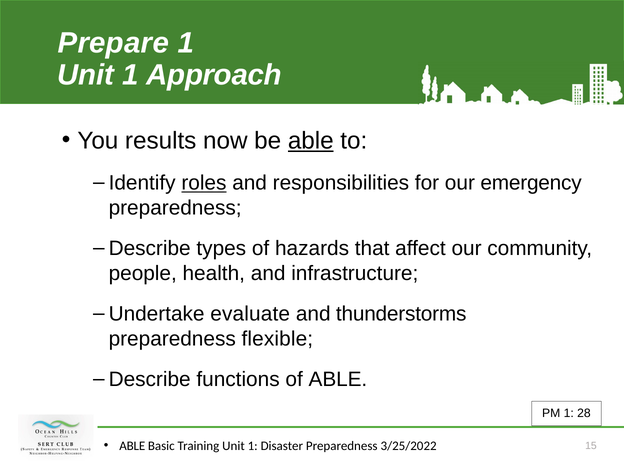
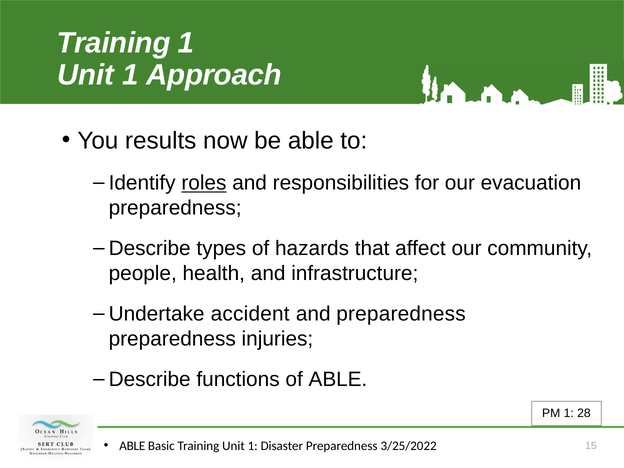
Prepare: Prepare -> Training (114, 43)
able underline: present -> none (311, 141)
emergency: emergency -> evacuation (531, 183)
evaluate: evaluate -> accident (250, 314)
and thunderstorms: thunderstorms -> preparedness (401, 314)
flexible: flexible -> injuries (277, 339)
